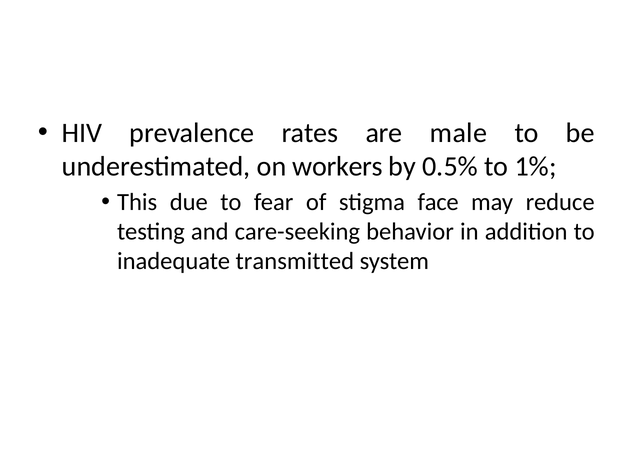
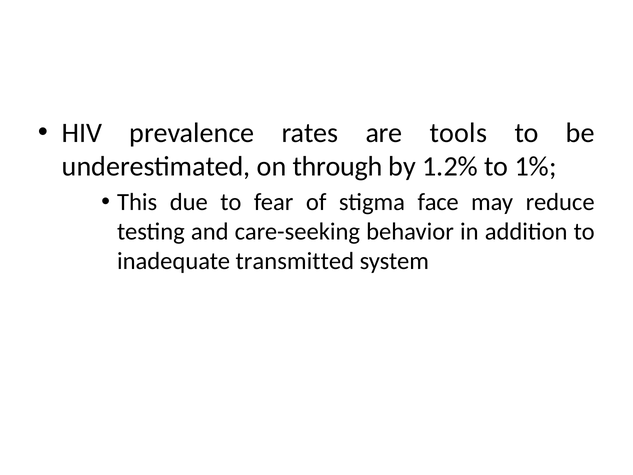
male: male -> tools (458, 133)
workers: workers -> through (338, 167)
0.5%: 0.5% -> 1.2% (450, 167)
